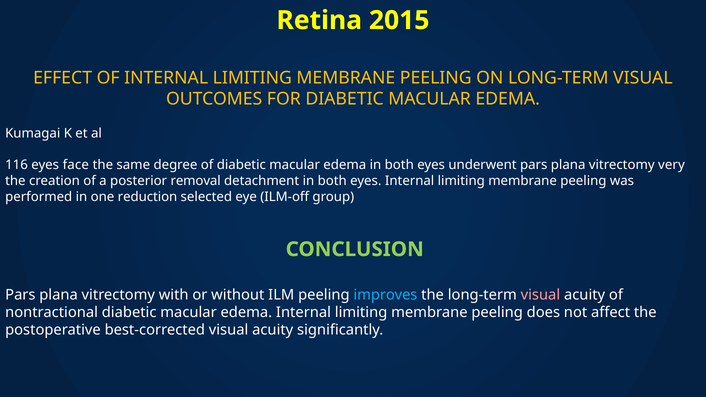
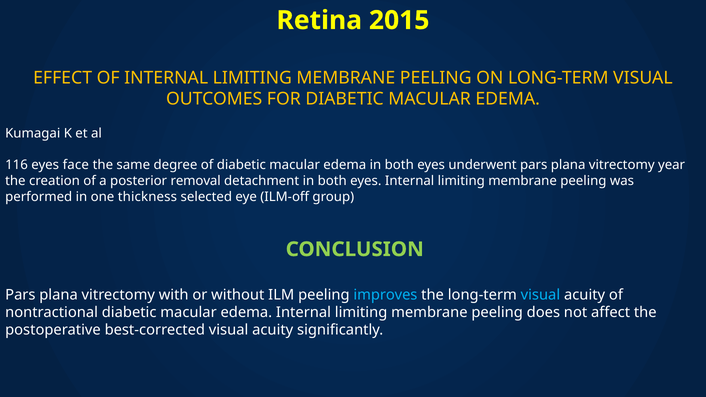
very: very -> year (672, 165)
reduction: reduction -> thickness (147, 197)
visual colour: pink -> light blue (540, 295)
